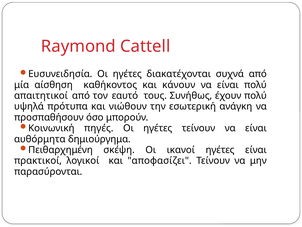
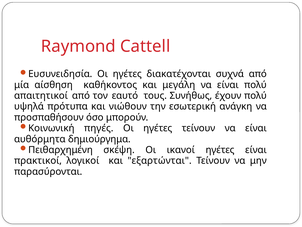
κάνουν: κάνουν -> μεγάλη (179, 85)
αποφασίζει: αποφασίζει -> εξαρτώνται (160, 160)
